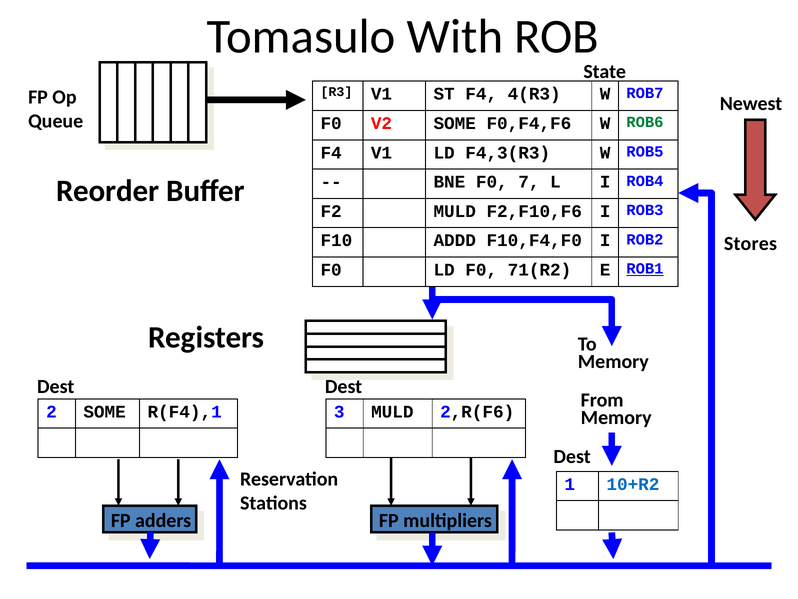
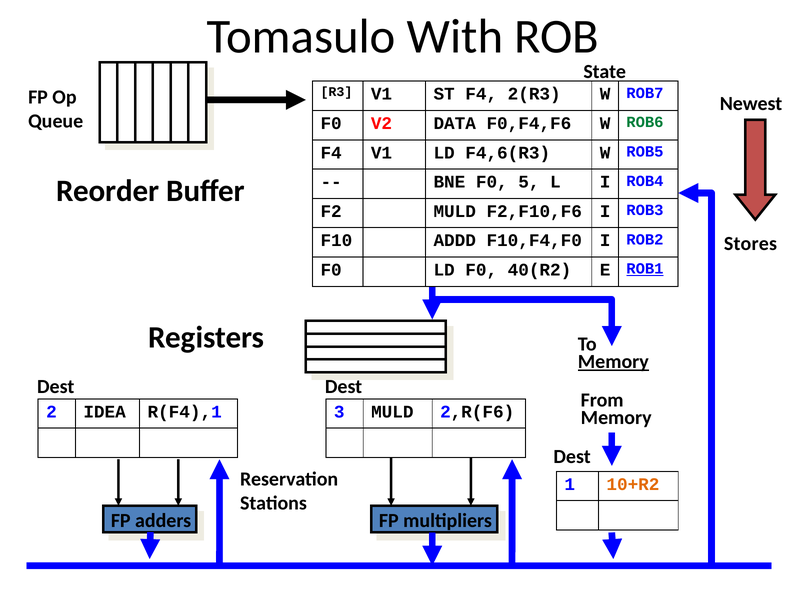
4(R3: 4(R3 -> 2(R3 (534, 94)
V2 SOME: SOME -> DATA (455, 123)
F4,3(R3: F4,3(R3 -> F4,6(R3 (508, 153)
7: 7 -> 5 (529, 182)
71(R2: 71(R2 -> 40(R2 (539, 270)
Memory underline: none -> present (613, 361)
2 SOME: SOME -> IDEA (105, 411)
10+R2 colour: blue -> orange (633, 484)
